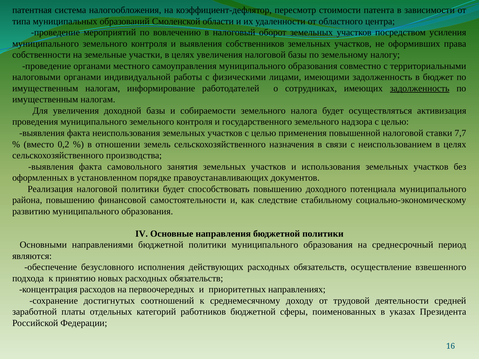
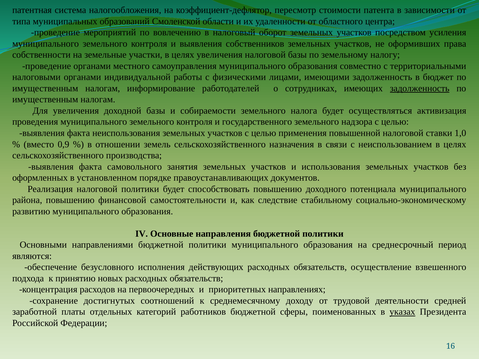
7,7: 7,7 -> 1,0 (460, 133)
0,2: 0,2 -> 0,9 (63, 144)
указах underline: none -> present (402, 312)
